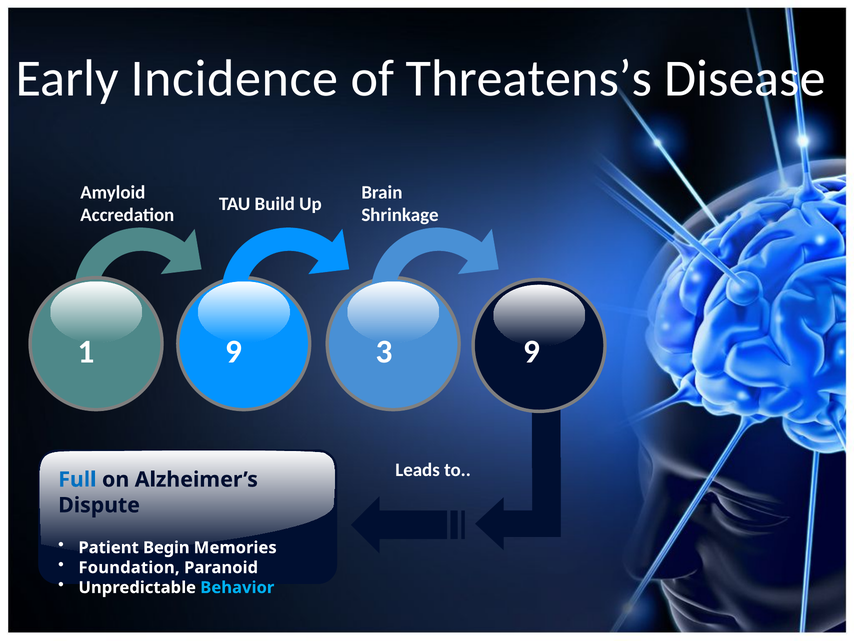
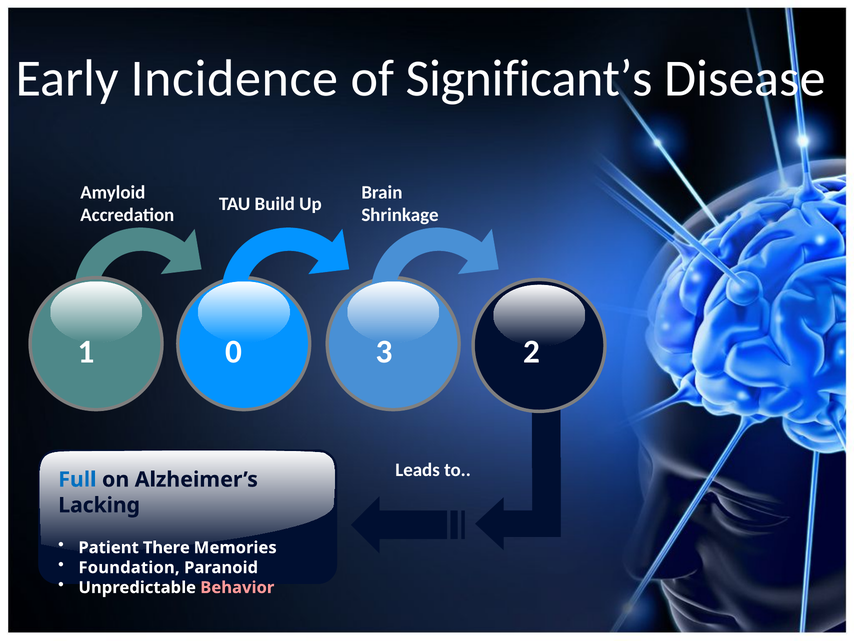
Threatens’s: Threatens’s -> Significant’s (529, 78)
1 9: 9 -> 0 (234, 351)
3 9: 9 -> 2 (532, 351)
Dispute: Dispute -> Lacking (99, 505)
Begin: Begin -> There (166, 547)
Behavior colour: light blue -> pink (237, 587)
